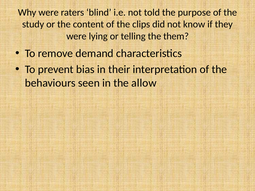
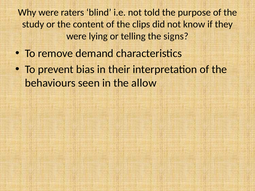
them: them -> signs (176, 36)
